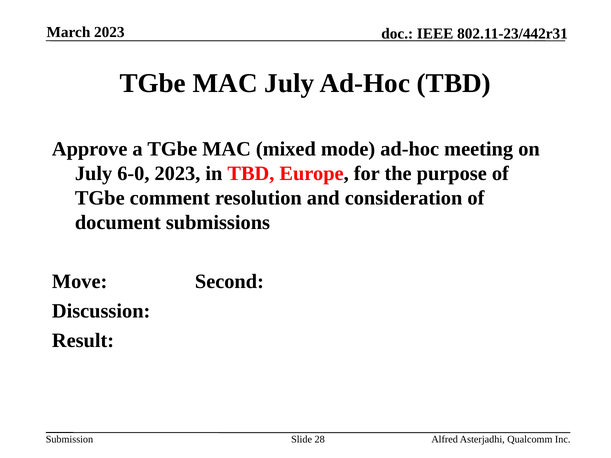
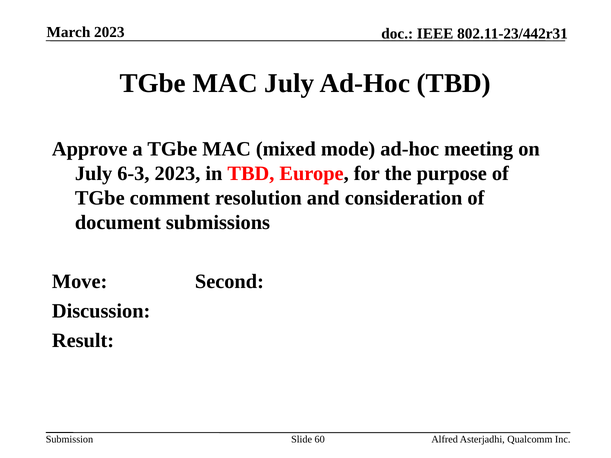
6-0: 6-0 -> 6-3 (133, 174)
28: 28 -> 60 (320, 439)
